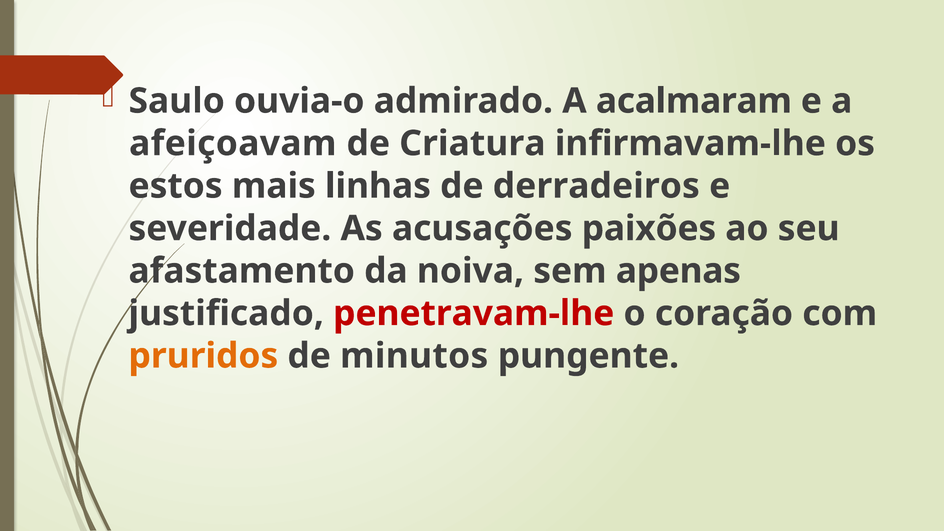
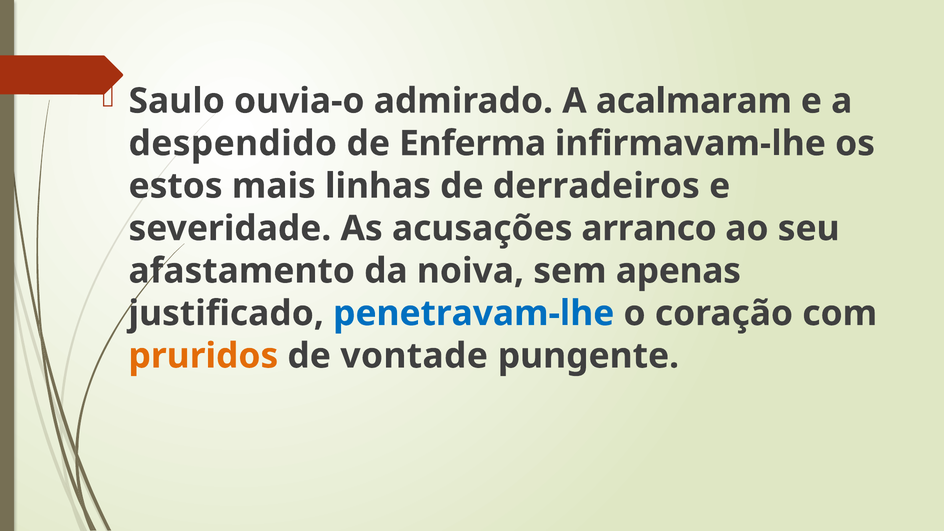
afeiçoavam: afeiçoavam -> despendido (233, 143)
Criatura: Criatura -> Enferma (473, 143)
paixões: paixões -> arranco (649, 228)
penetravam-lhe colour: red -> blue (474, 313)
minutos: minutos -> vontade (414, 356)
